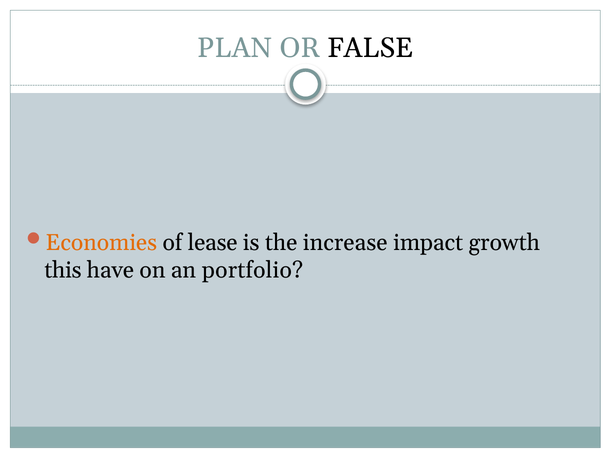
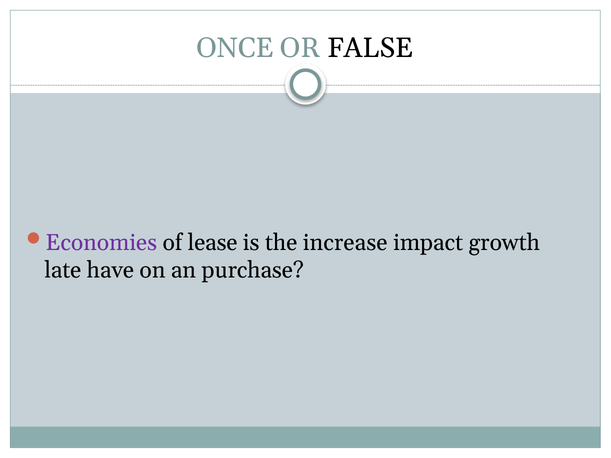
PLAN: PLAN -> ONCE (235, 48)
Economies colour: orange -> purple (101, 243)
this: this -> late (63, 270)
portfolio: portfolio -> purchase (253, 270)
